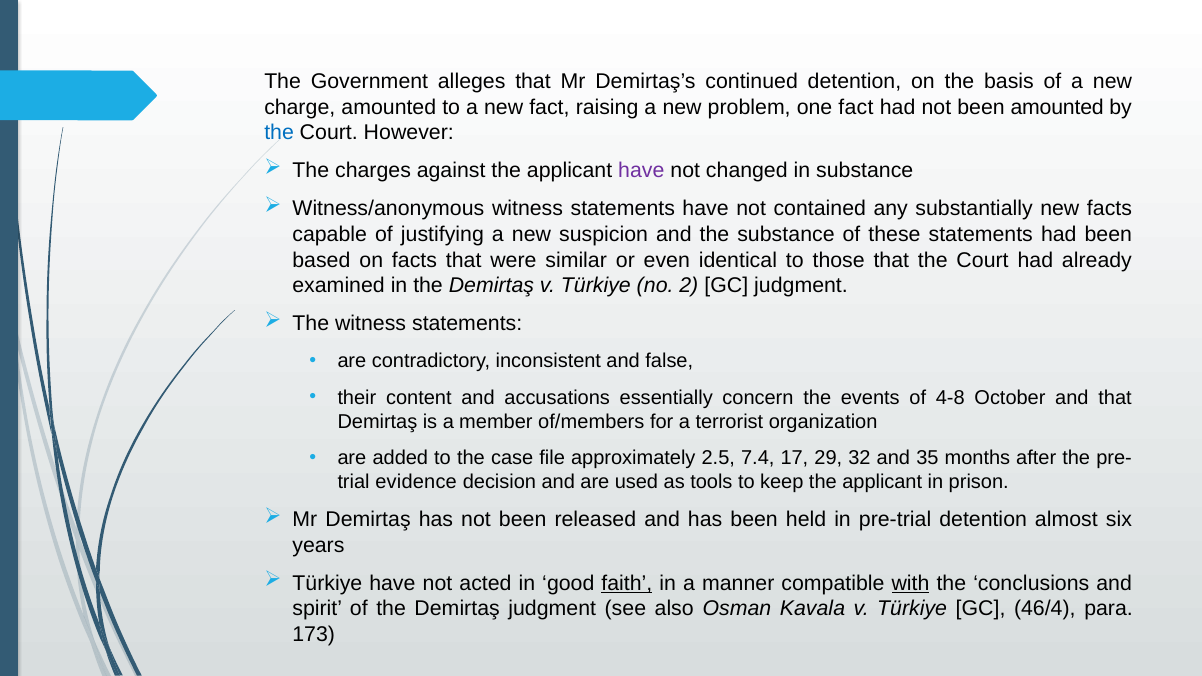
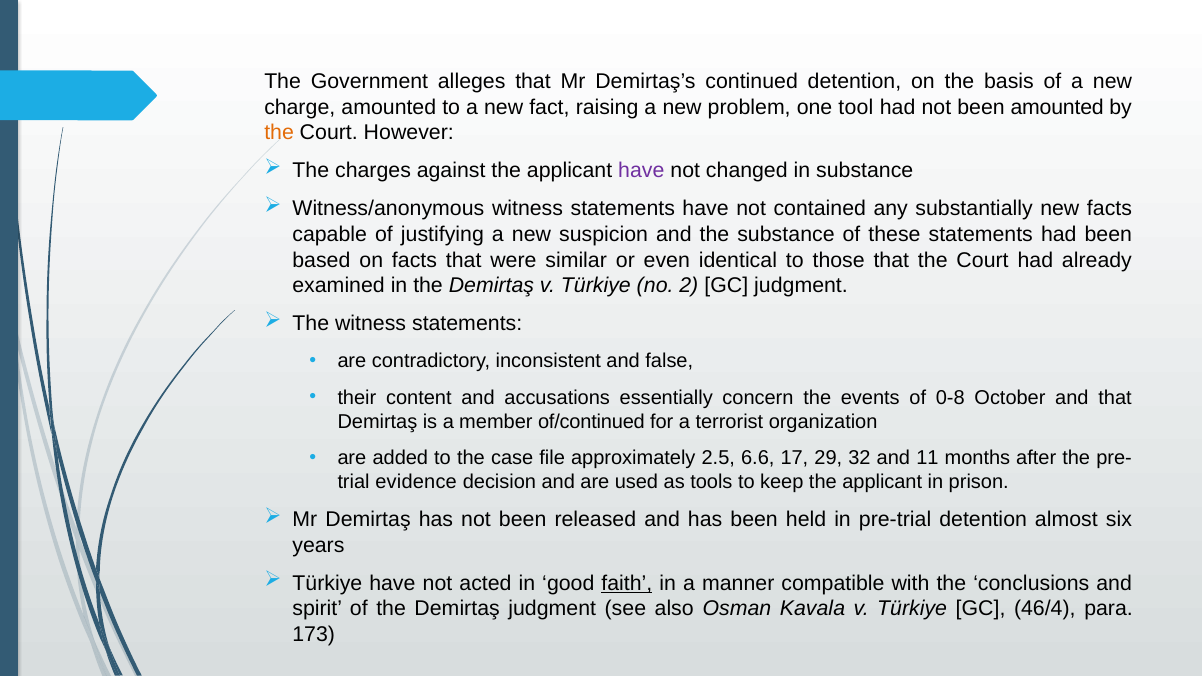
one fact: fact -> tool (856, 107)
the colour: blue -> orange (279, 133)
4-8: 4-8 -> 0-8 (950, 398)
of/members: of/members -> of/continued (591, 422)
7.4: 7.4 -> 6.6 (758, 458)
35: 35 -> 11 (927, 458)
with underline: present -> none (911, 583)
